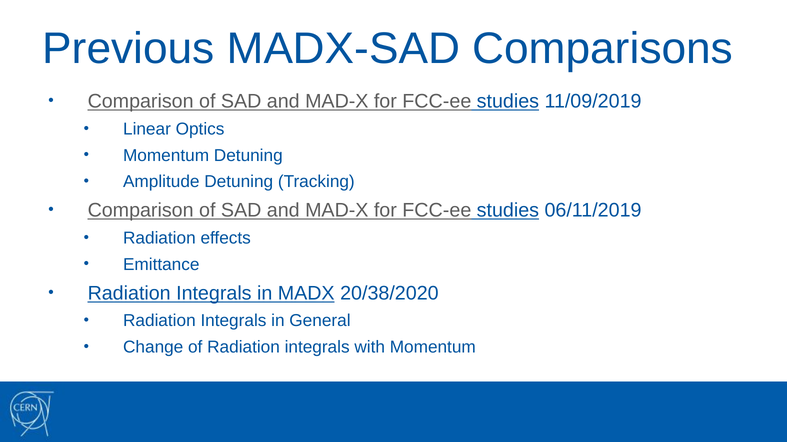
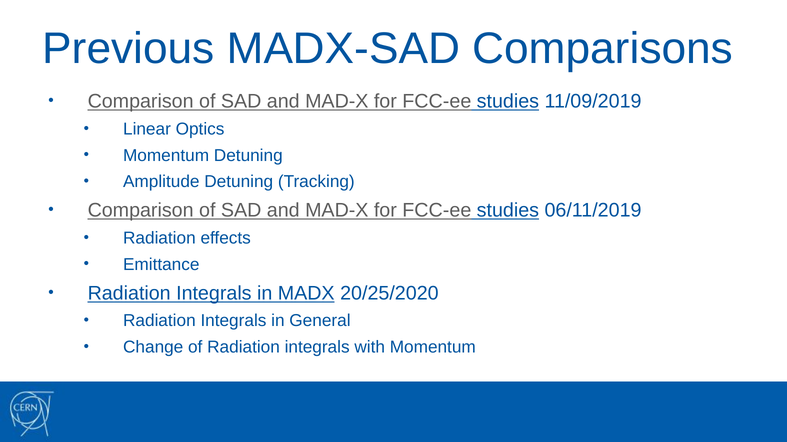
20/38/2020: 20/38/2020 -> 20/25/2020 (389, 294)
